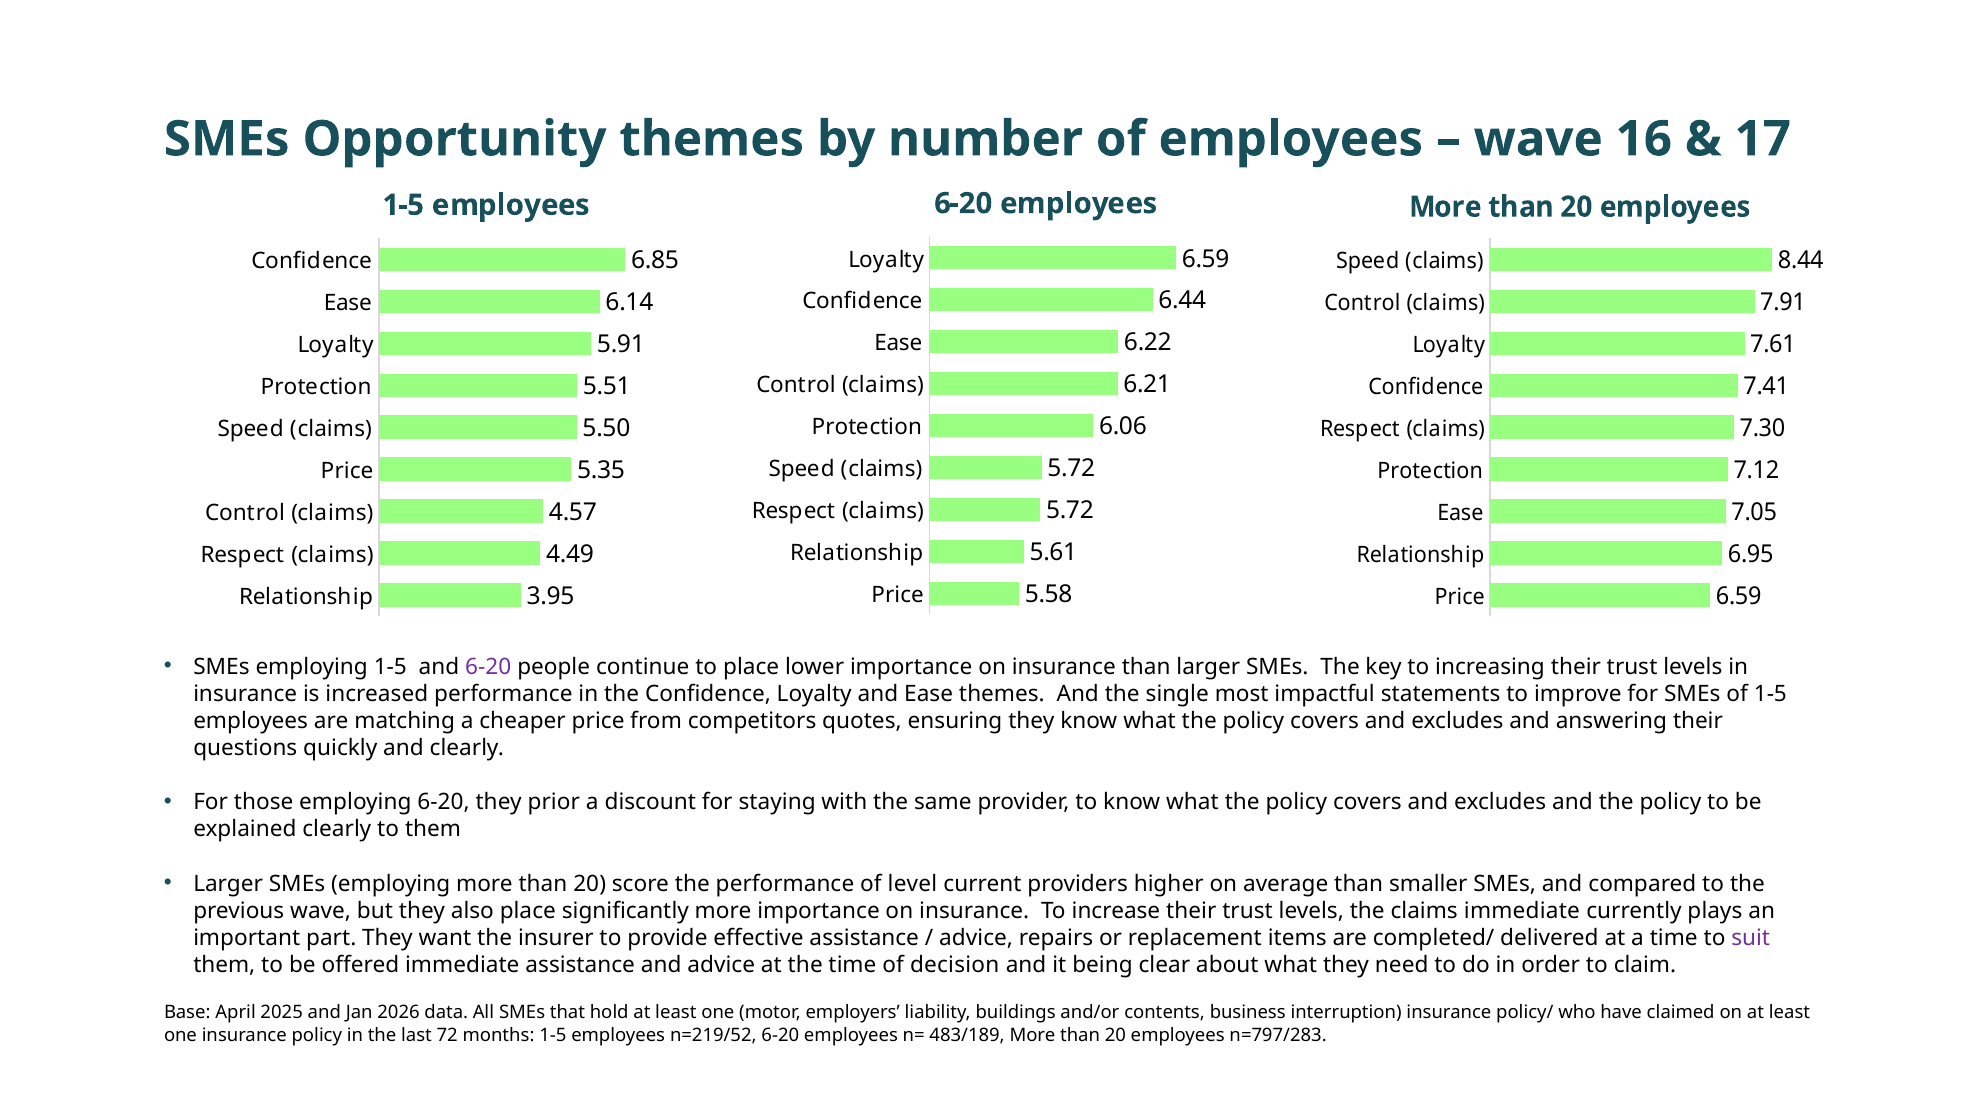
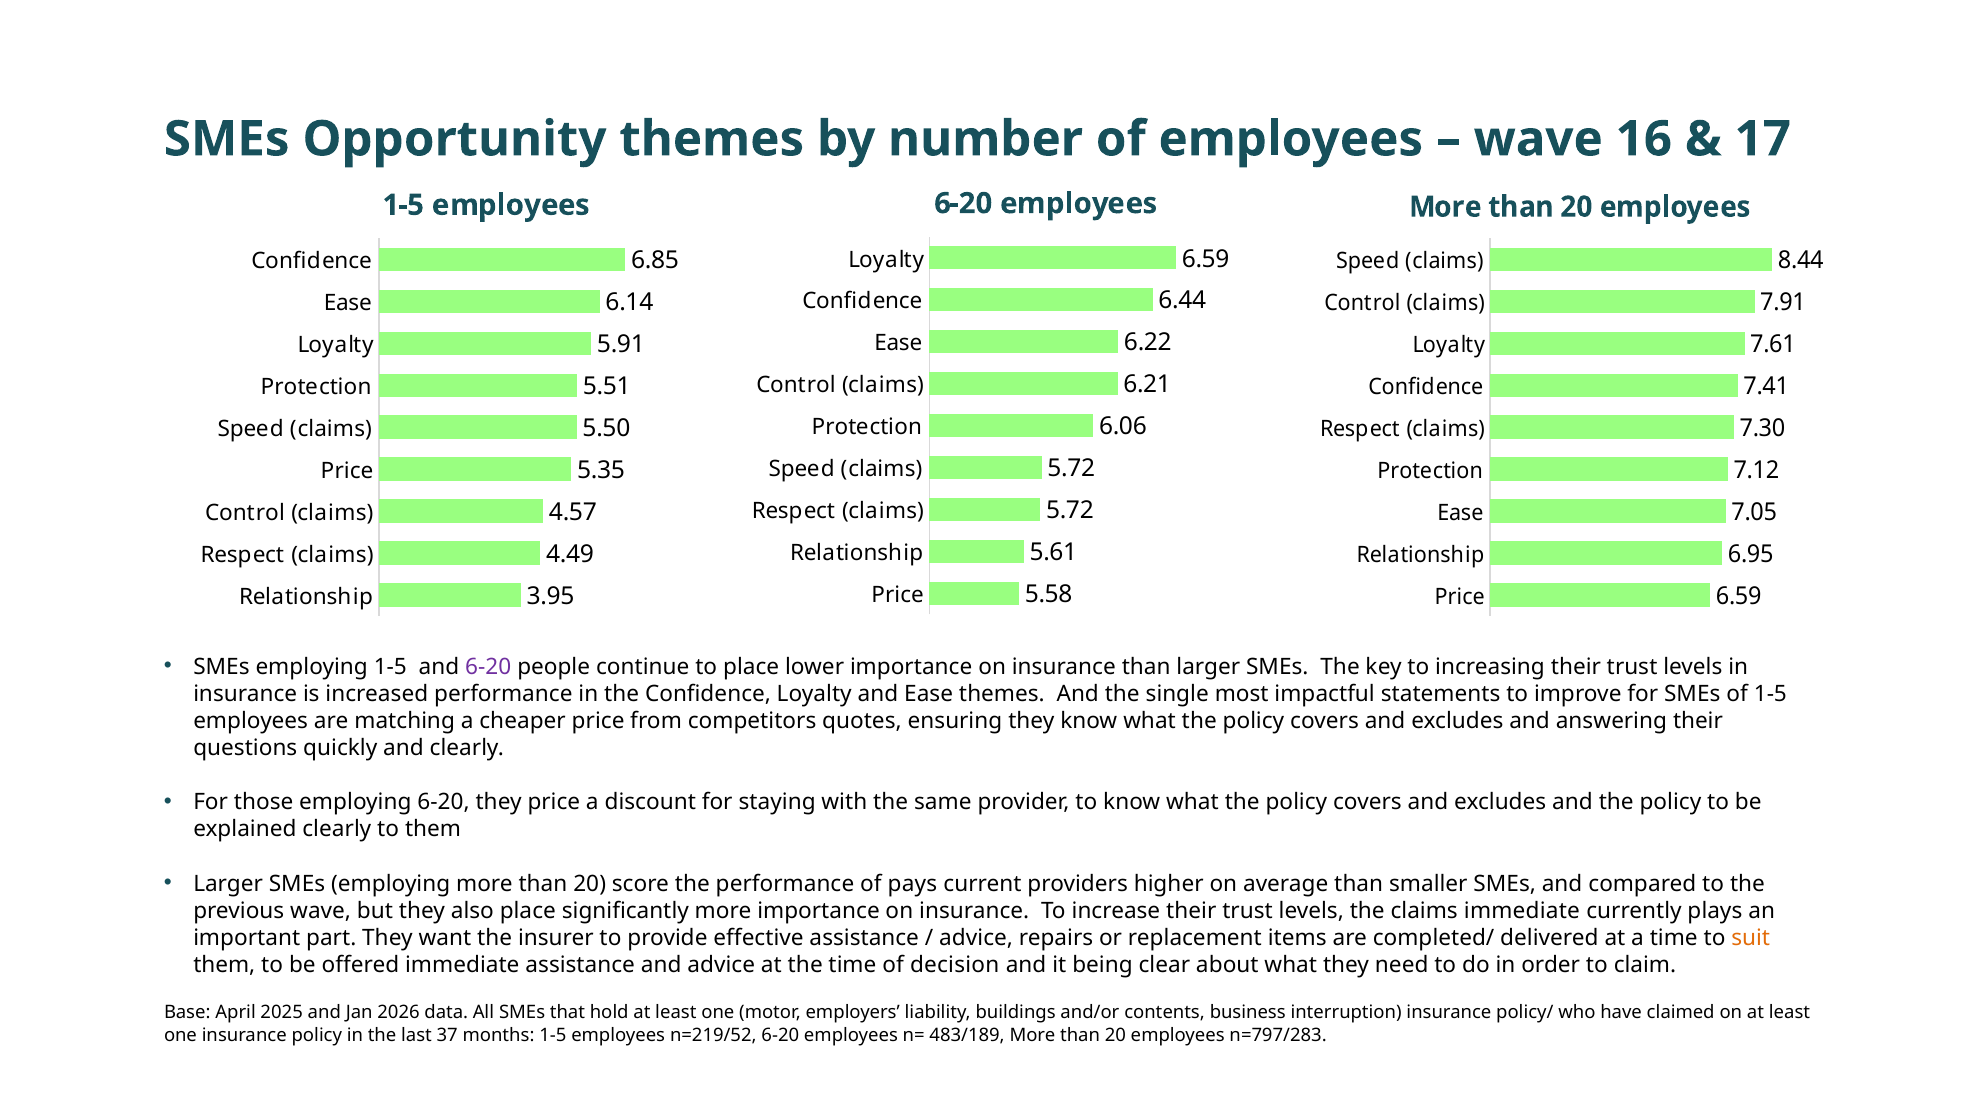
they prior: prior -> price (554, 803)
level: level -> pays (912, 884)
suit colour: purple -> orange (1751, 938)
72: 72 -> 37 (447, 1035)
